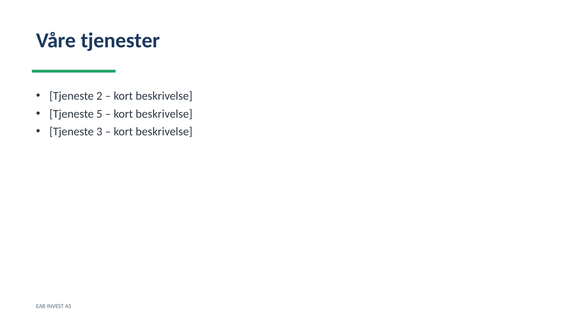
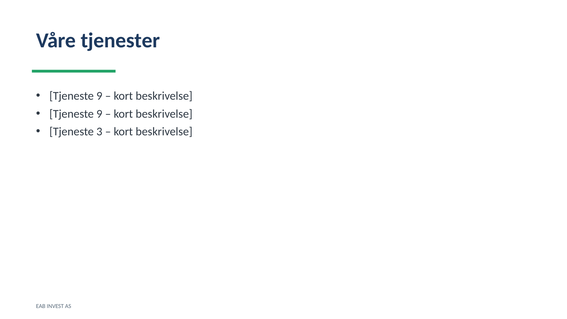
2: 2 -> 9 (99, 96)
5: 5 -> 9 (99, 114)
